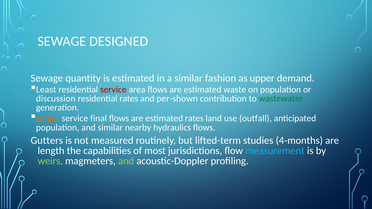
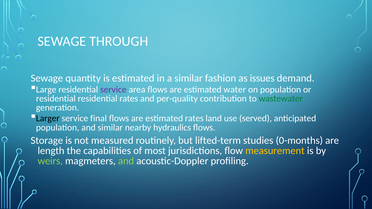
DESIGNED: DESIGNED -> THROUGH (119, 41)
upper: upper -> issues (262, 78)
Least: Least -> Large (46, 90)
service colour: red -> purple (113, 90)
waste: waste -> water (235, 90)
discussion: discussion -> residential (56, 99)
per-shown: per-shown -> per-quality (177, 99)
Larger colour: orange -> black (48, 119)
outfall: outfall -> served (256, 119)
Gutters: Gutters -> Storage (47, 141)
4-months: 4-months -> 0-months (299, 141)
measurement colour: light blue -> yellow (275, 151)
